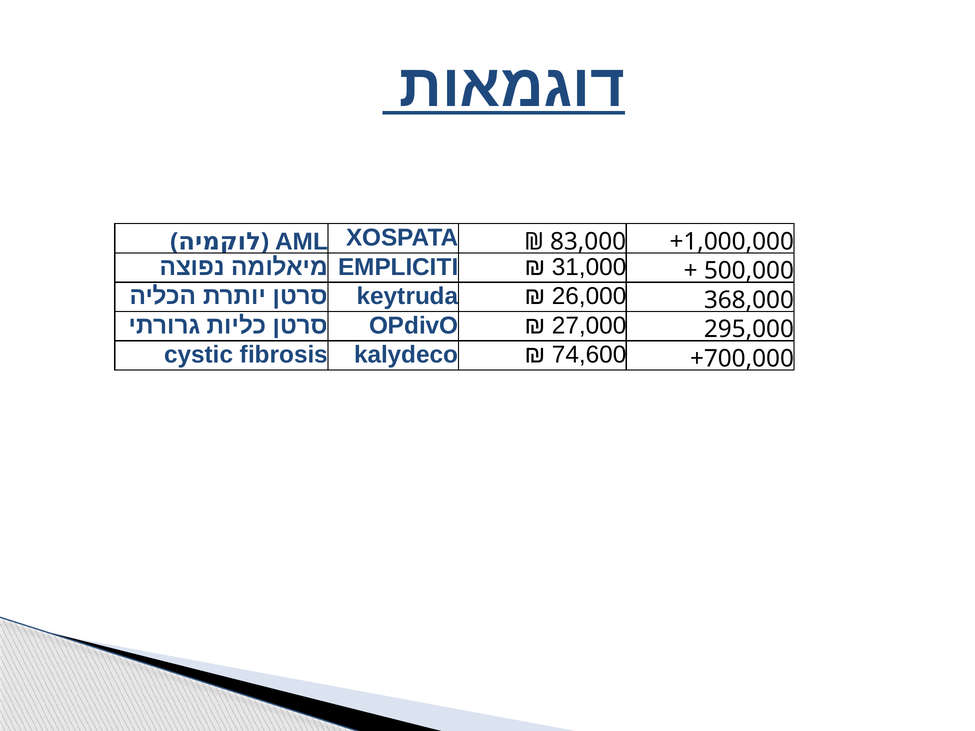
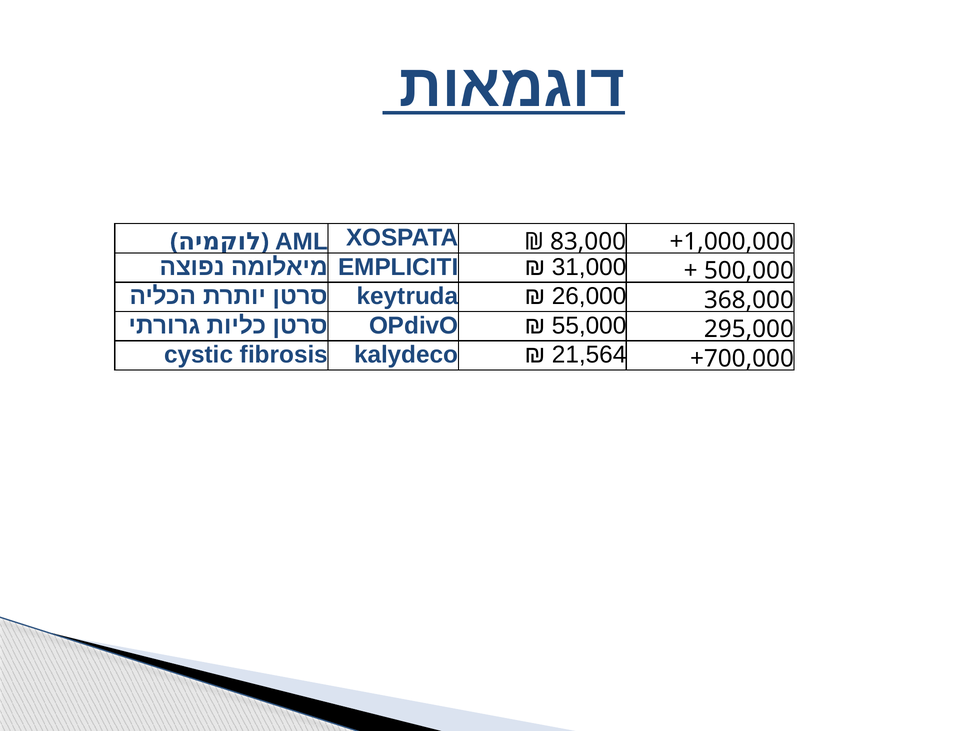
27,000: 27,000 -> 55,000 (589, 326)
74,600: 74,600 -> 21,564 (589, 355)
